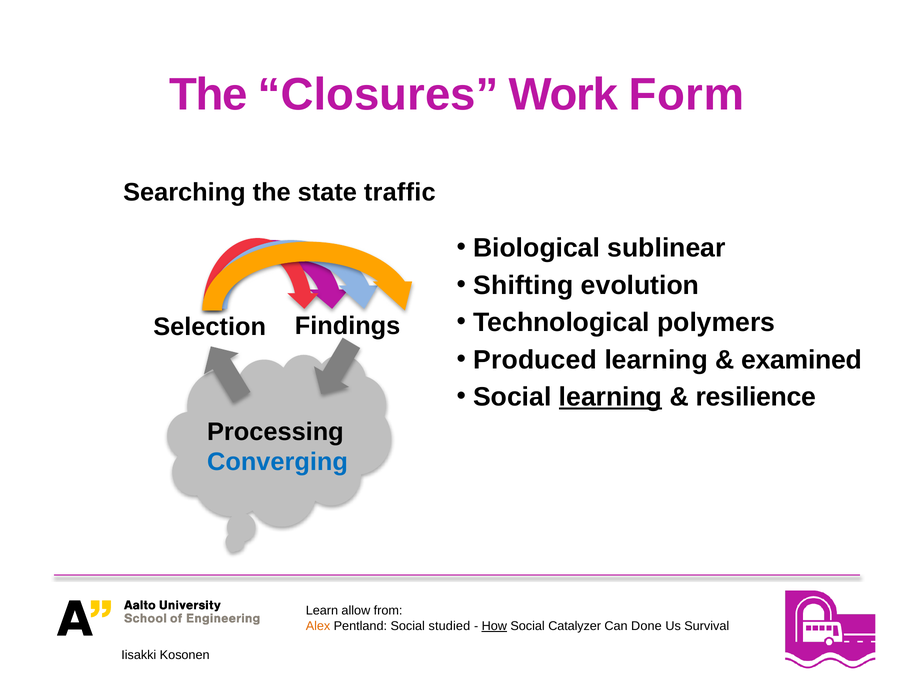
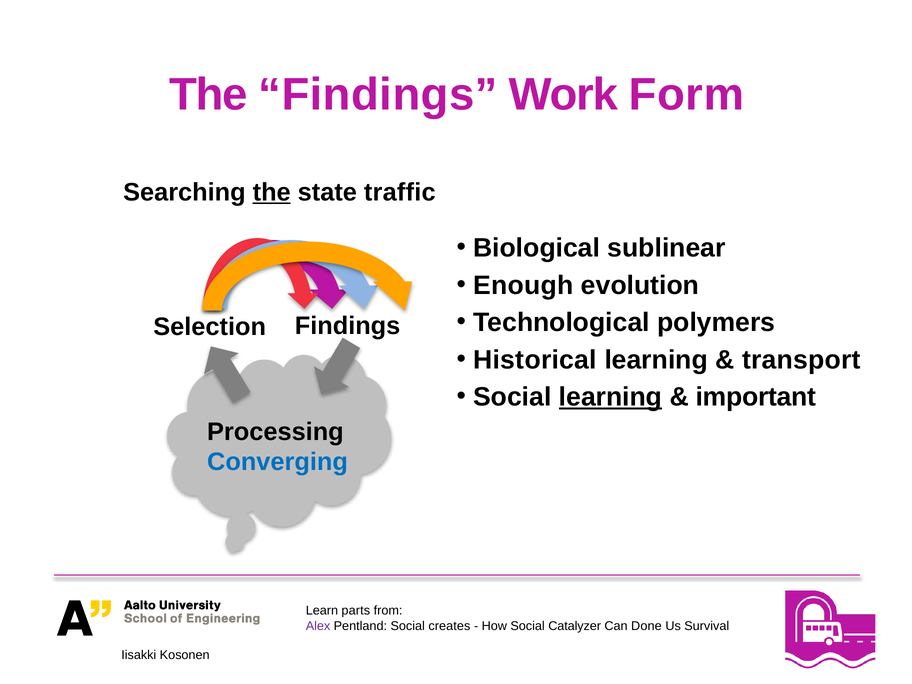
The Closures: Closures -> Findings (378, 95)
the underline: none -> present (272, 193)
Shifting: Shifting -> Enough (523, 285)
Produced: Produced -> Historical (535, 360)
examined: examined -> transport (801, 360)
resilience: resilience -> important (756, 397)
allow: allow -> parts (356, 611)
Alex colour: orange -> purple (318, 626)
studied: studied -> creates (449, 626)
How underline: present -> none (494, 626)
